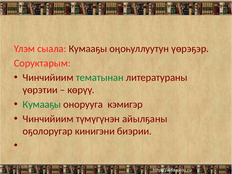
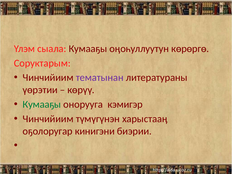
үөрэҕэр: үөрэҕэр -> көрөргө (190, 49)
тематынан colour: green -> purple (100, 78)
айылҕаны: айылҕаны -> харыстааӊ (145, 119)
